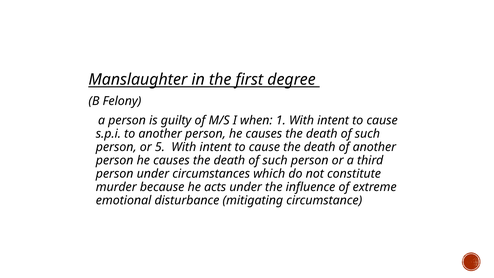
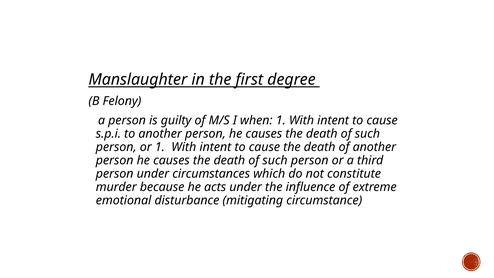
or 5: 5 -> 1 (160, 147)
